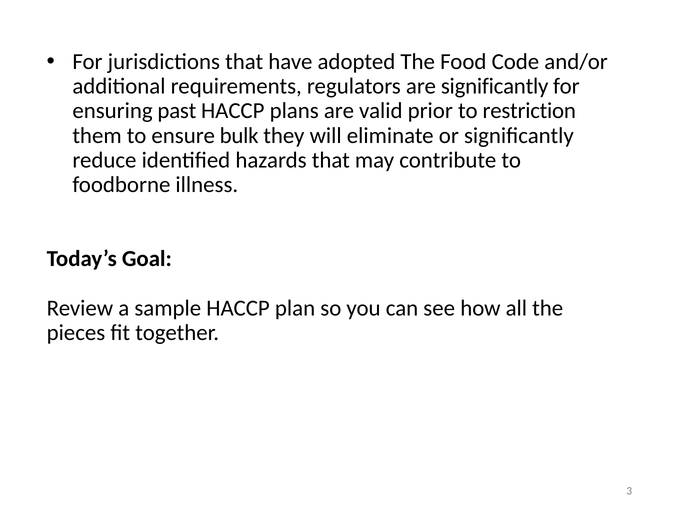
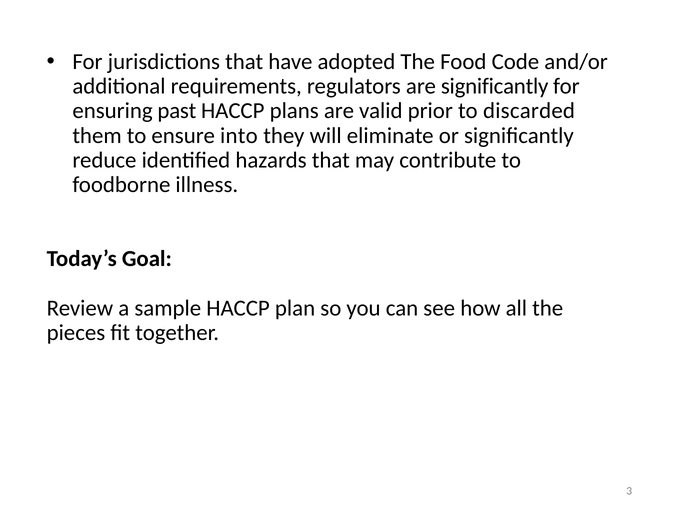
restriction: restriction -> discarded (529, 111)
bulk: bulk -> into (239, 136)
